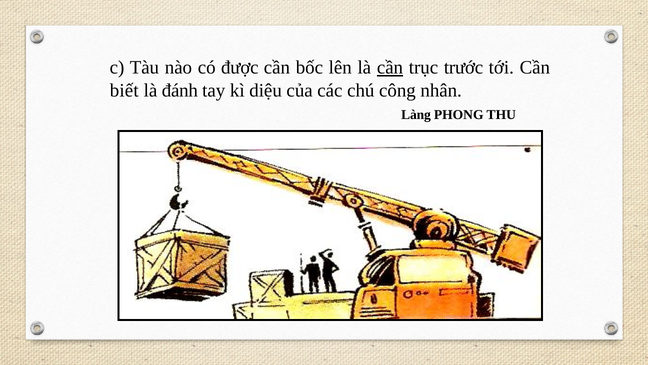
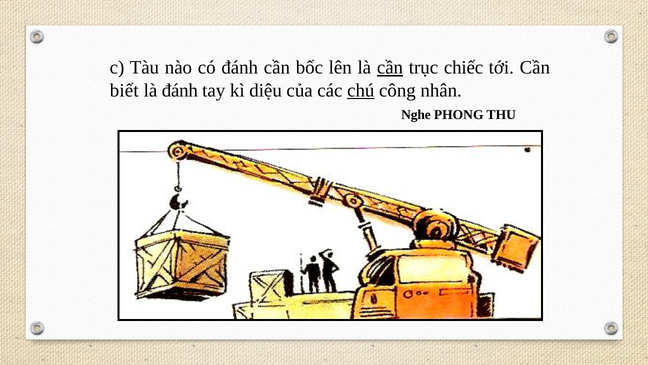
có được: được -> đánh (240, 67)
trước: trước -> chiếc (464, 67)
chú underline: none -> present (361, 90)
Làng: Làng -> Nghe (416, 115)
